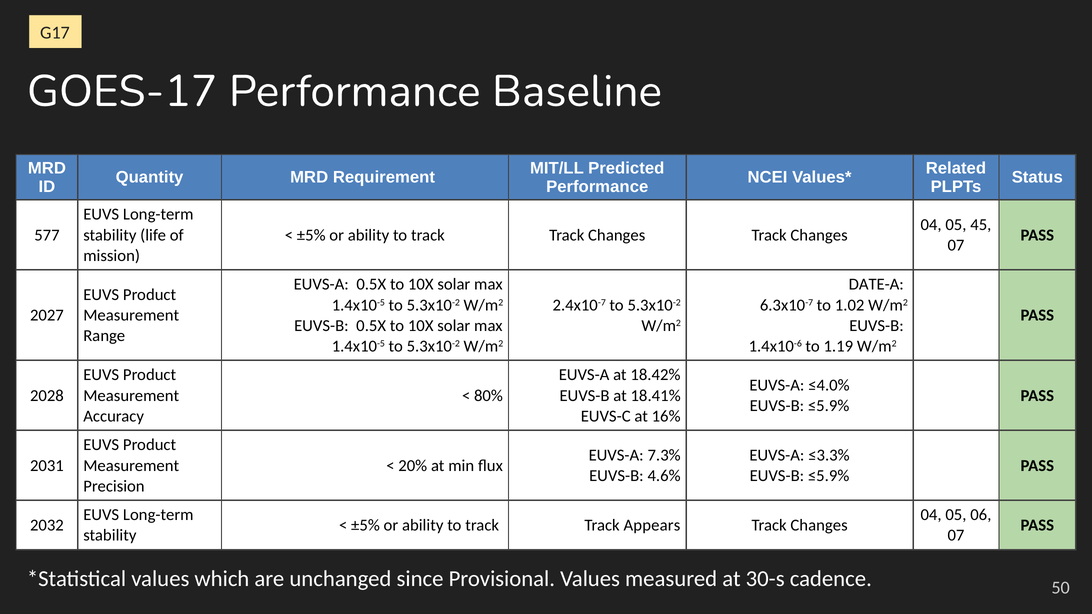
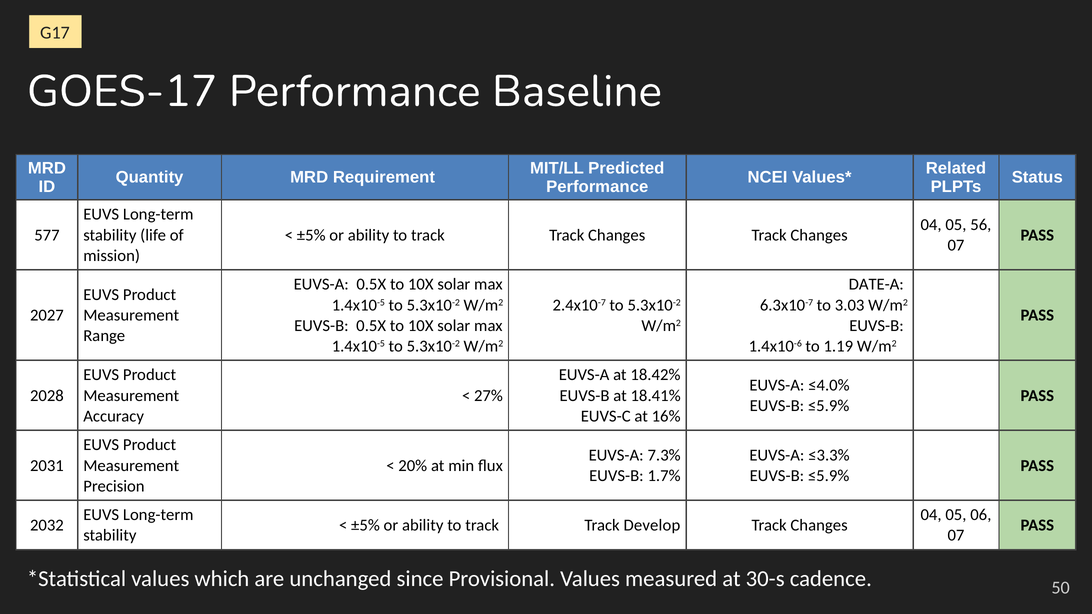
45: 45 -> 56 (981, 225)
1.02: 1.02 -> 3.03 (850, 305)
80%: 80% -> 27% (488, 396)
4.6%: 4.6% -> 1.7% (664, 476)
Appears: Appears -> Develop (652, 525)
